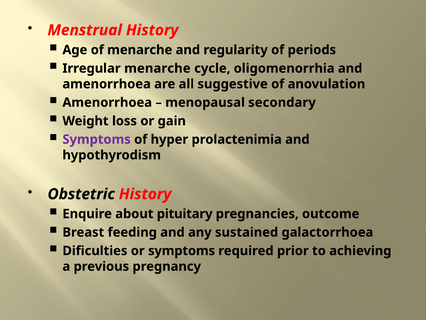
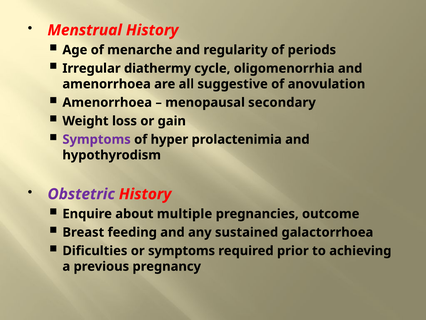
Irregular menarche: menarche -> diathermy (157, 68)
Obstetric colour: black -> purple (81, 194)
pituitary: pituitary -> multiple (185, 214)
